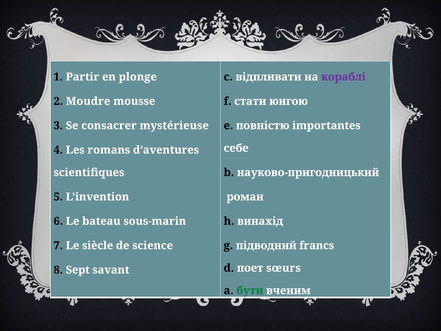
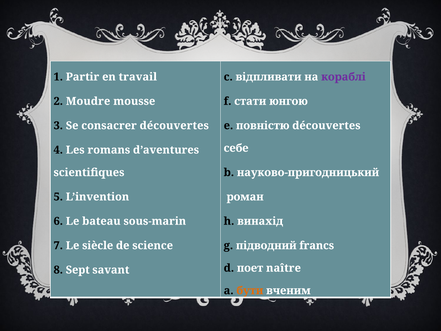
plonge: plonge -> travail (138, 77)
consacrer mystérieuse: mystérieuse -> découvertes (174, 125)
повністю importantes: importantes -> découvertes (326, 125)
sœurs: sœurs -> naître (284, 268)
бути colour: green -> orange (250, 290)
